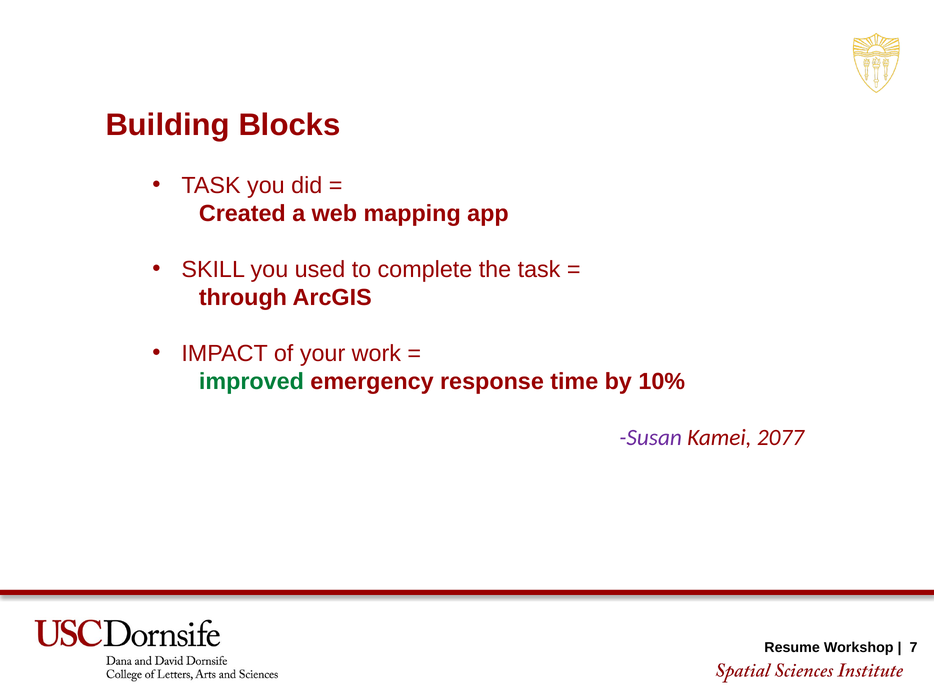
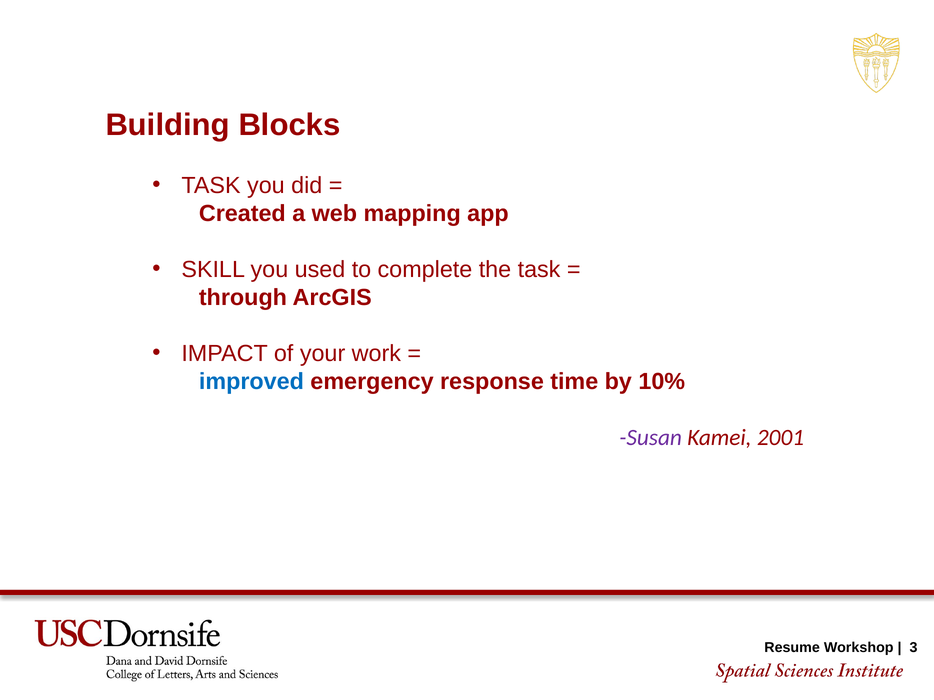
improved colour: green -> blue (251, 382)
2077: 2077 -> 2001 (781, 438)
7: 7 -> 3 (913, 648)
